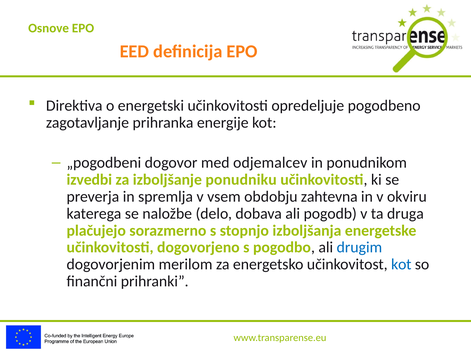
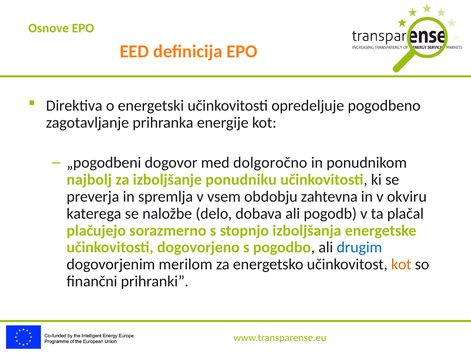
odjemalcev: odjemalcev -> dolgoročno (270, 163)
izvedbi: izvedbi -> najbolj (89, 180)
druga: druga -> plačal (405, 214)
kot colour: blue -> orange (401, 265)
